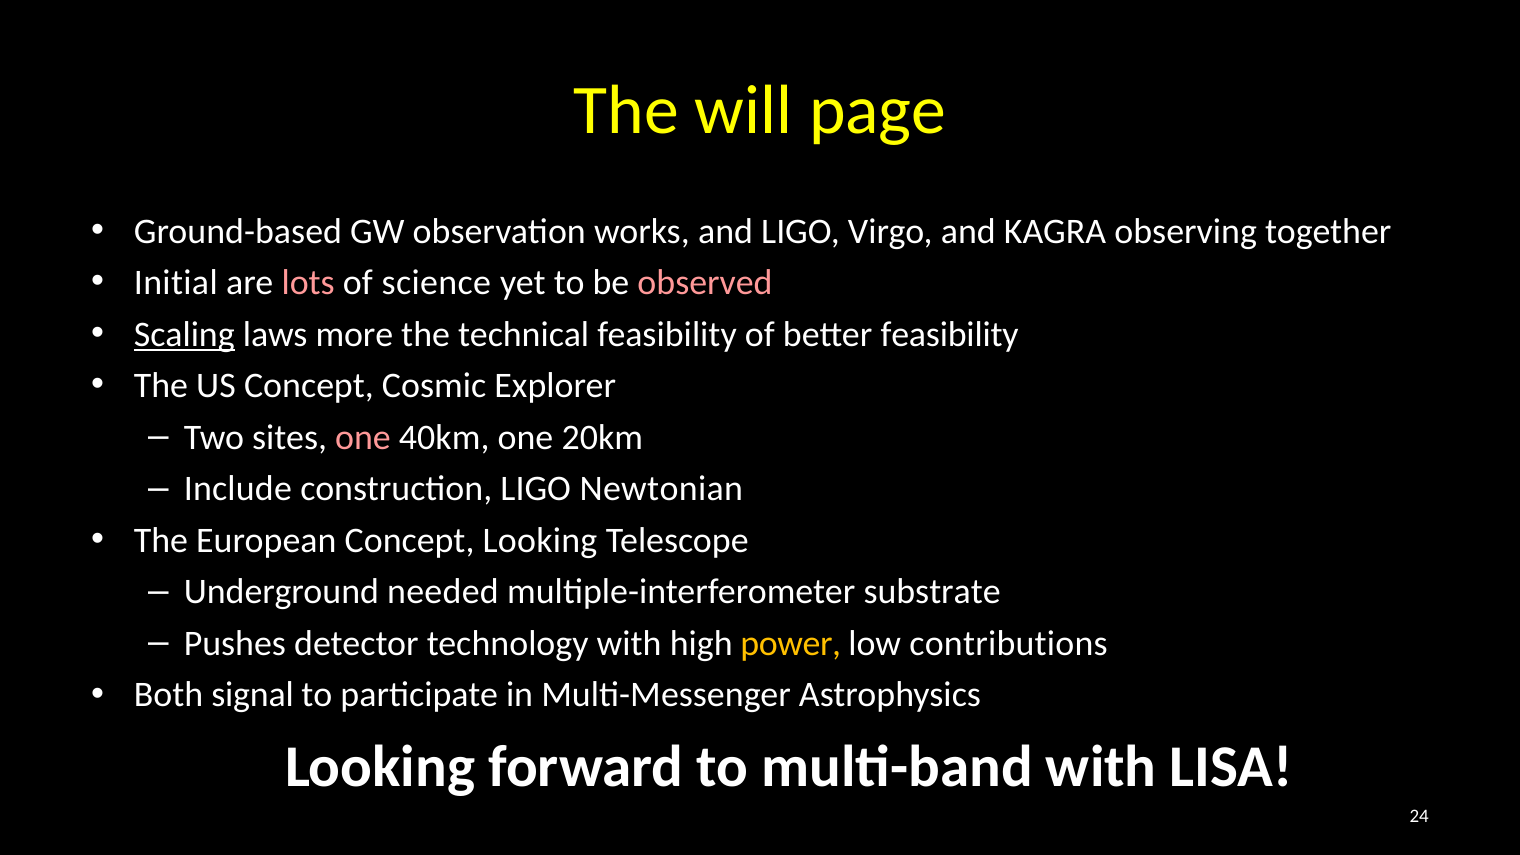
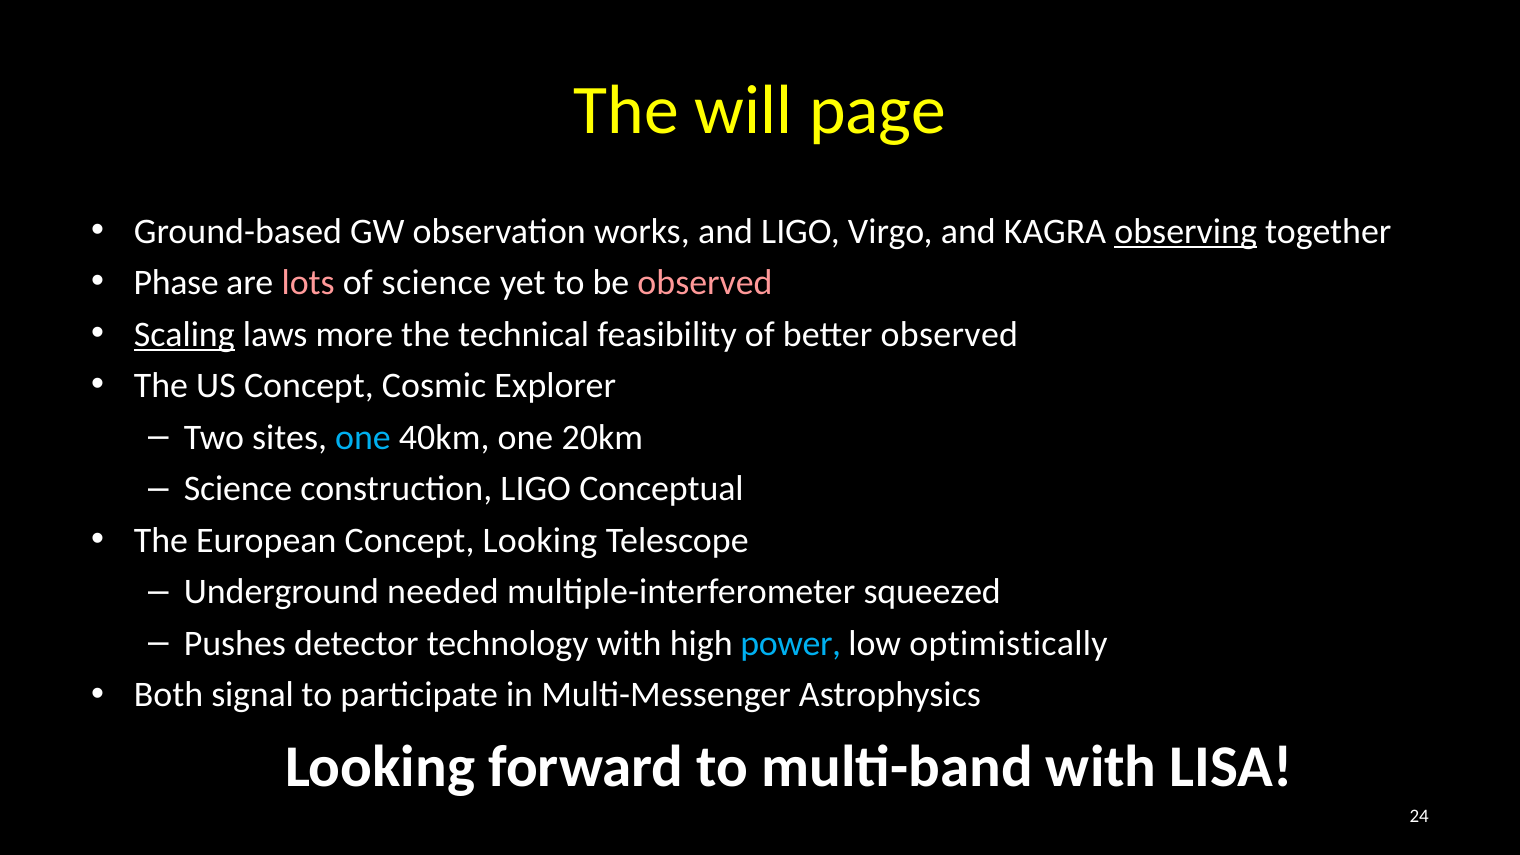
observing underline: none -> present (1186, 231)
Initial: Initial -> Phase (176, 283)
better feasibility: feasibility -> observed (949, 334)
one colour: pink -> light blue (363, 437)
Include: Include -> Science (238, 489)
Newtonian: Newtonian -> Conceptual (662, 489)
substrate: substrate -> squeezed (932, 592)
power colour: yellow -> light blue (791, 643)
contributions: contributions -> optimistically (1009, 643)
